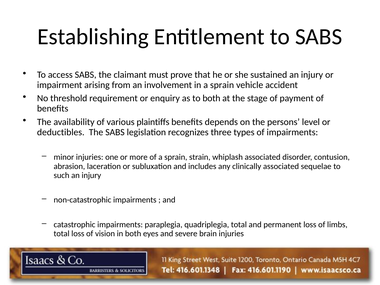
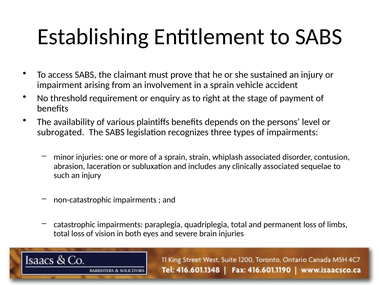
to both: both -> right (211, 98)
deductibles: deductibles -> subrogated (61, 132)
